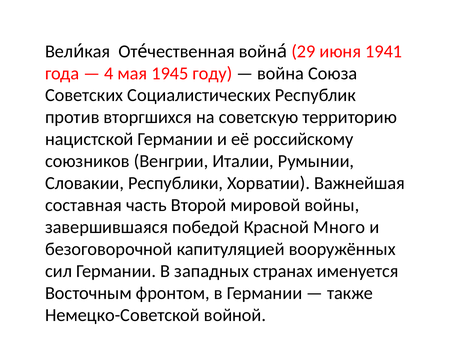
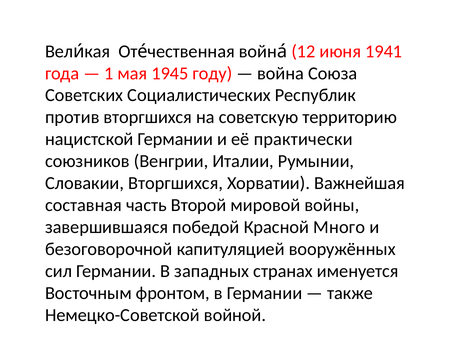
29: 29 -> 12 (303, 51)
4: 4 -> 1 (109, 73)
российскому: российскому -> практически (303, 139)
Словакии Республики: Республики -> Вторгшихся (176, 183)
